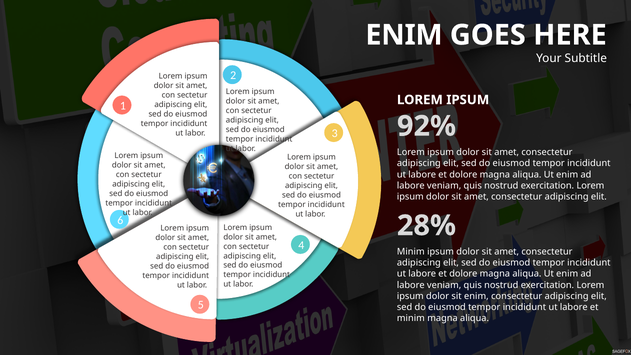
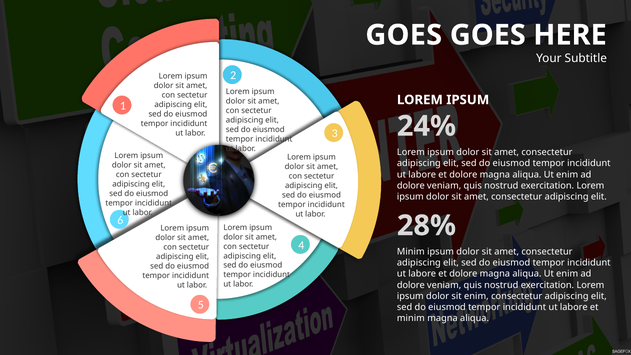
ENIM: ENIM -> GOES (404, 35)
92%: 92% -> 24% (427, 126)
labore: labore -> dolore (411, 186)
labore: labore -> dolore (411, 285)
